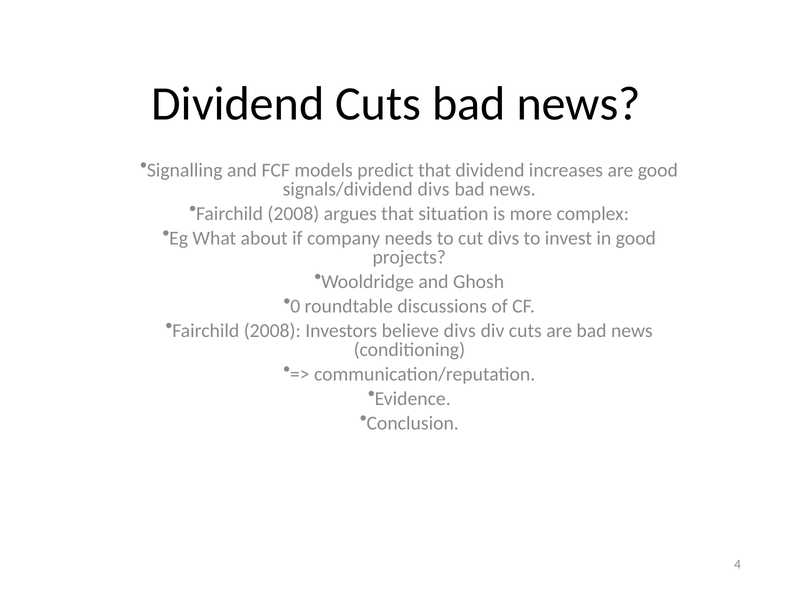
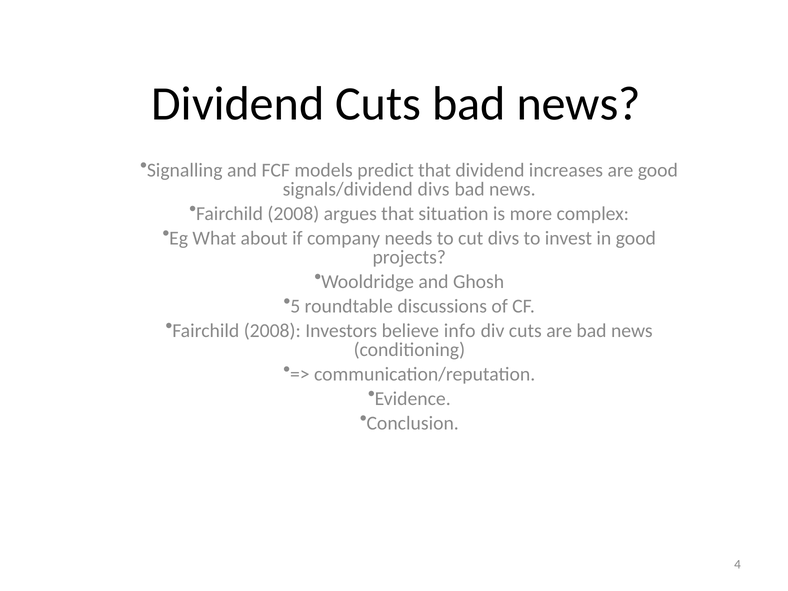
0: 0 -> 5 (295, 306)
believe divs: divs -> info (460, 331)
